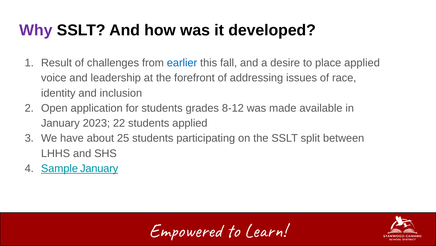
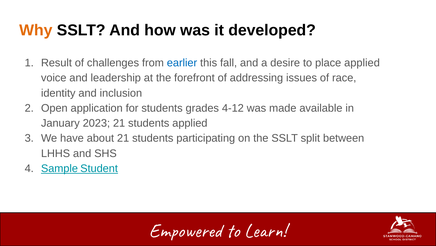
Why colour: purple -> orange (36, 30)
8-12: 8-12 -> 4-12 (233, 108)
2023 22: 22 -> 21 (119, 123)
about 25: 25 -> 21 (123, 138)
Sample January: January -> Student (99, 168)
